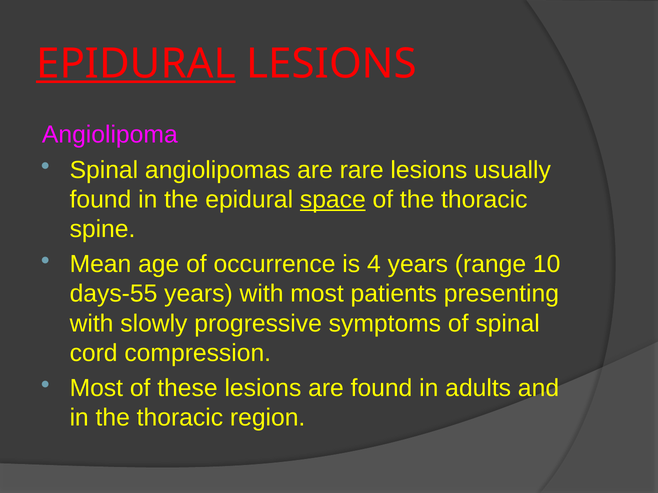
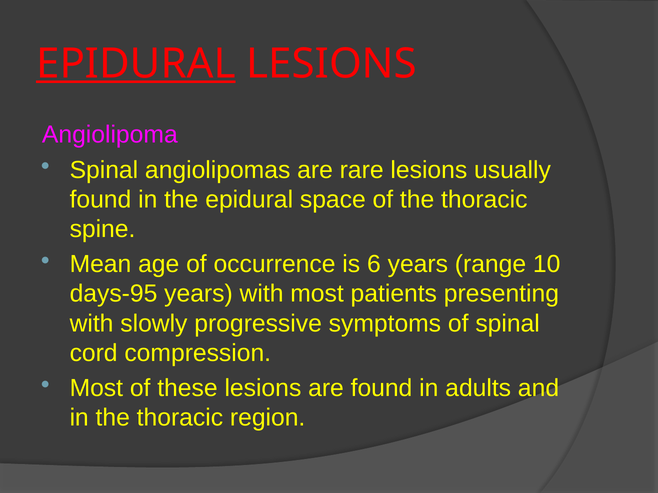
space underline: present -> none (333, 200)
4: 4 -> 6 (374, 264)
days-55: days-55 -> days-95 (114, 294)
